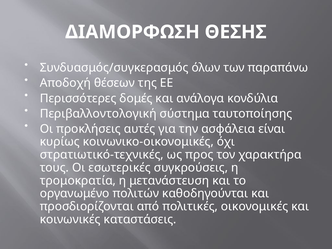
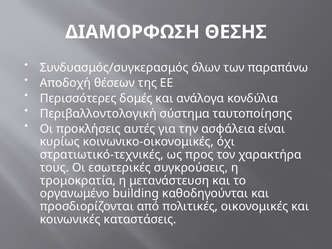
πολιτών: πολιτών -> building (136, 194)
